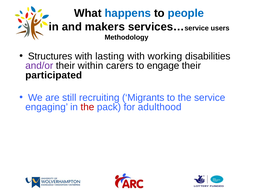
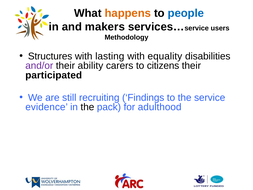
happens colour: blue -> orange (128, 13)
working: working -> equality (165, 56)
within: within -> ability (90, 66)
engage: engage -> citizens (163, 66)
Migrants: Migrants -> Findings (143, 97)
engaging: engaging -> evidence (47, 107)
the colour: red -> black (87, 107)
